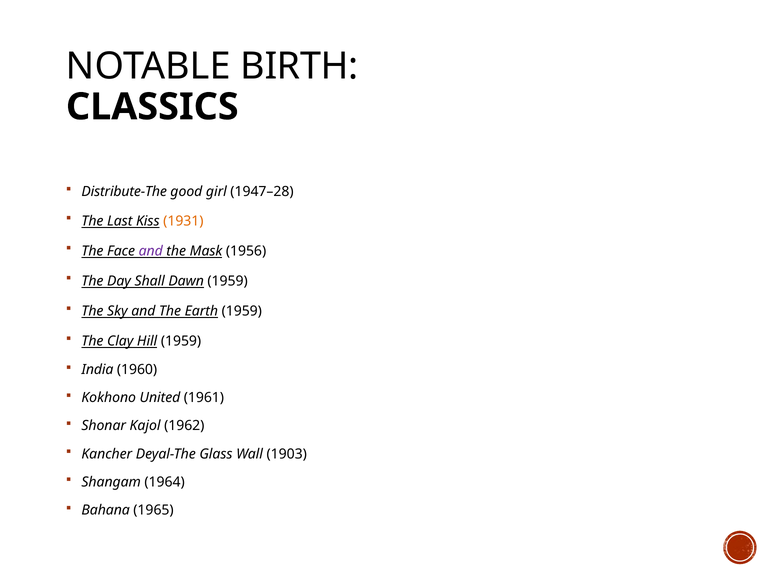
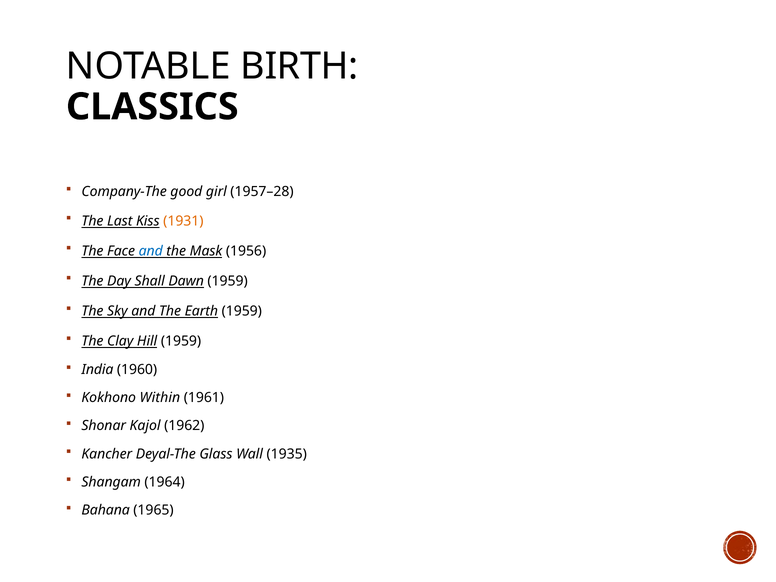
Distribute-The: Distribute-The -> Company-The (124, 191)
1947–28: 1947–28 -> 1957–28 (262, 191)
and colour: purple -> blue (151, 251)
United: United -> Within (160, 398)
1903: 1903 -> 1935 (287, 454)
